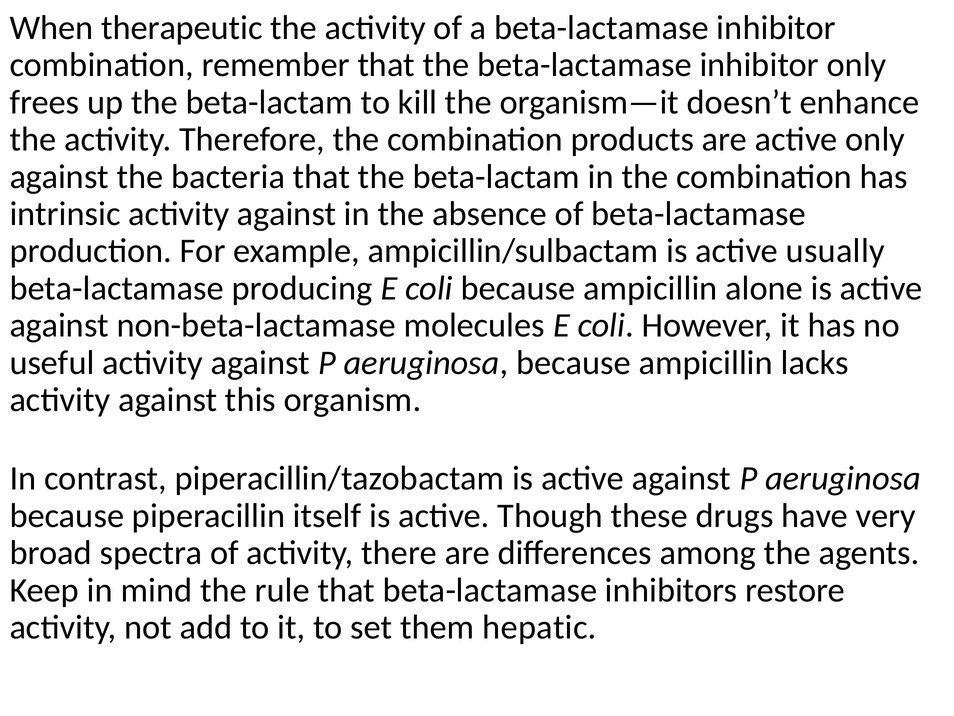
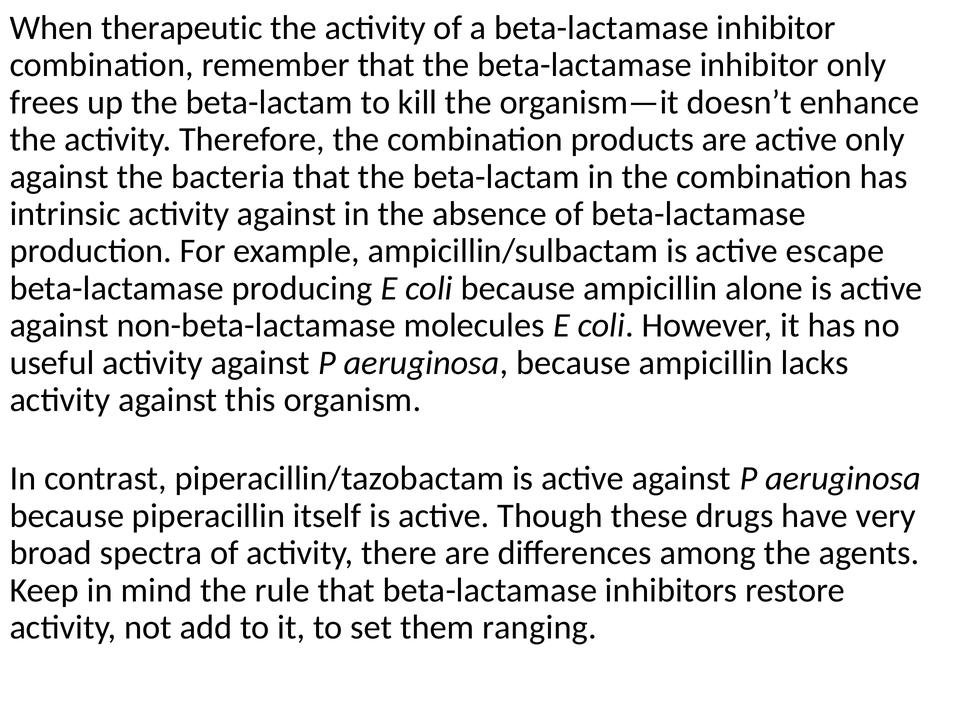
usually: usually -> escape (835, 251)
hepatic: hepatic -> ranging (539, 627)
